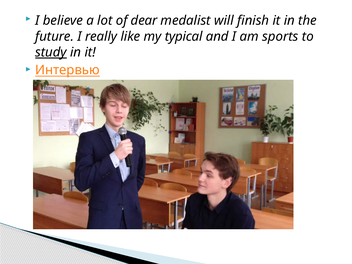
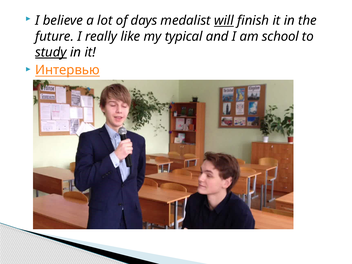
dear: dear -> days (144, 21)
will underline: none -> present (224, 21)
sports: sports -> school (280, 36)
